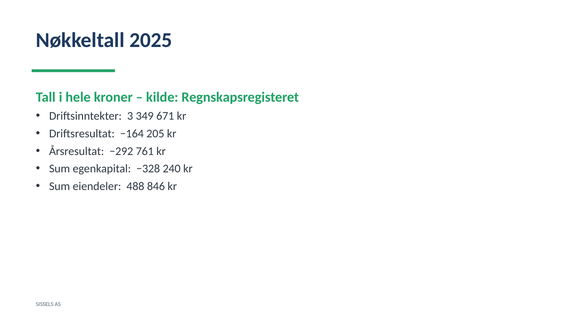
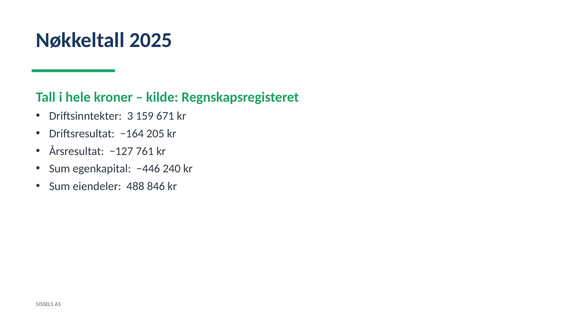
349: 349 -> 159 (145, 116)
−292: −292 -> −127 (121, 151)
−328: −328 -> −446 (148, 169)
